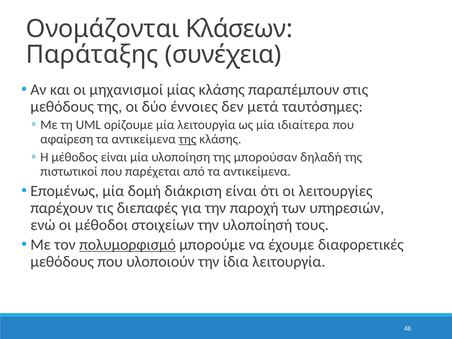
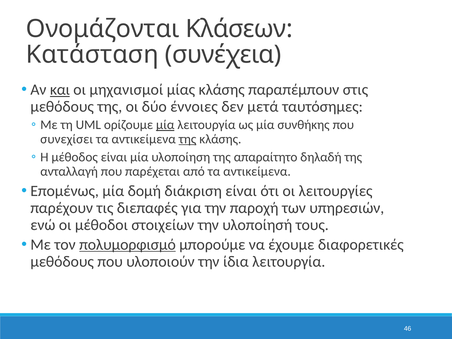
Παράταξης: Παράταξης -> Κατάσταση (92, 55)
και underline: none -> present (60, 90)
μία underline: none -> present (165, 125)
ιδιαίτερα: ιδιαίτερα -> συνθήκης (303, 125)
αφαίρεση: αφαίρεση -> συνεχίσει (67, 139)
μπορούσαν: μπορούσαν -> απαραίτητο (266, 157)
πιστωτικοί: πιστωτικοί -> ανταλλαγή (69, 171)
